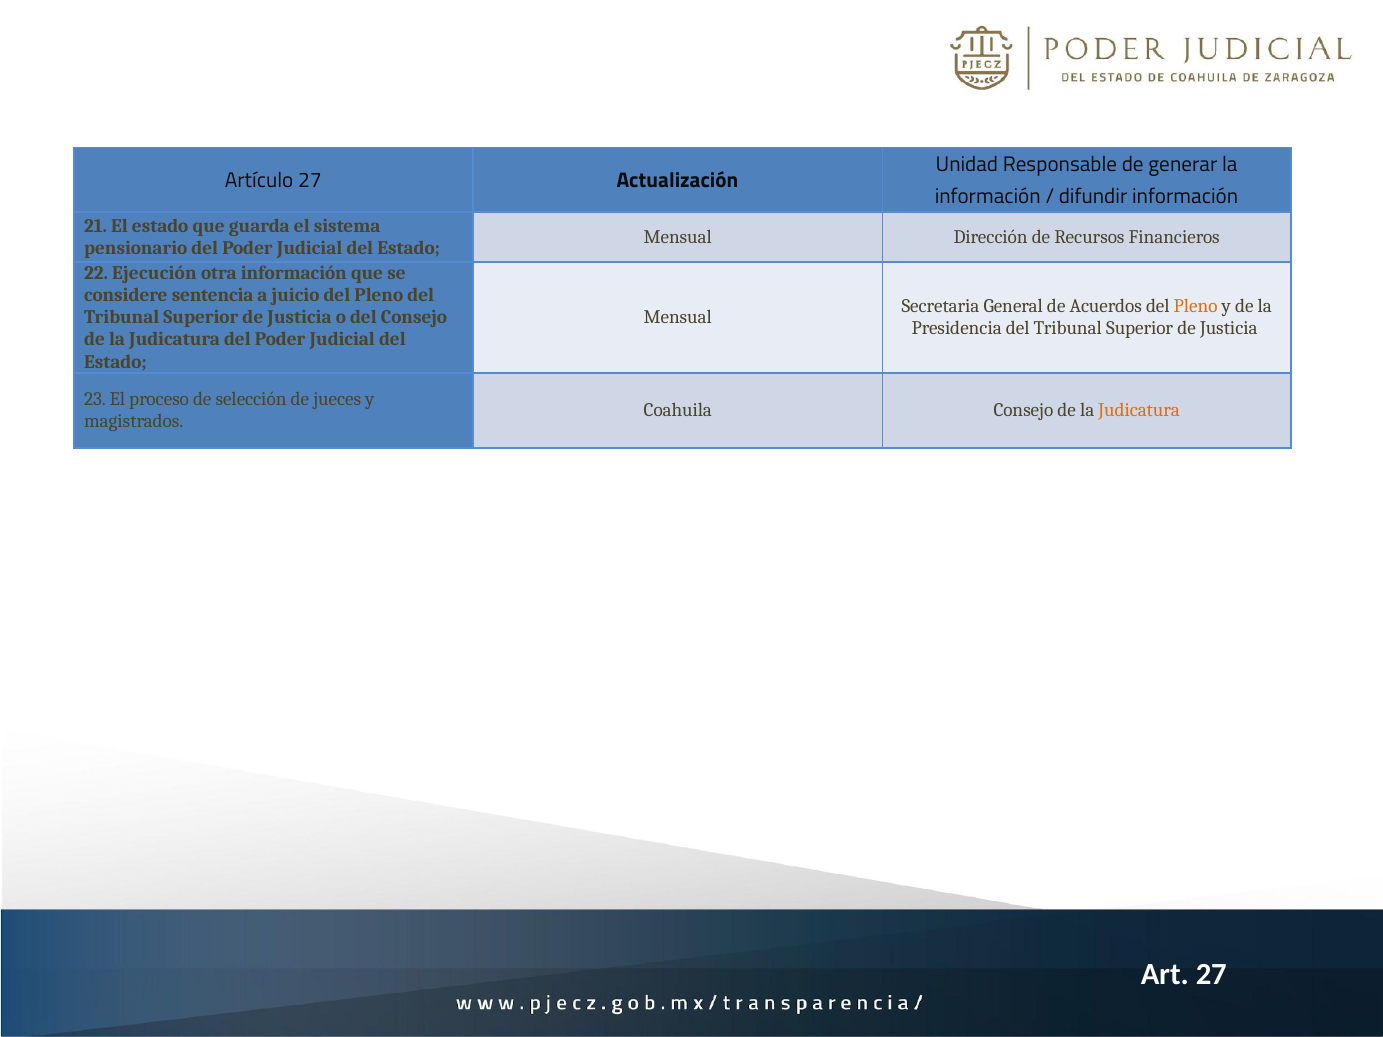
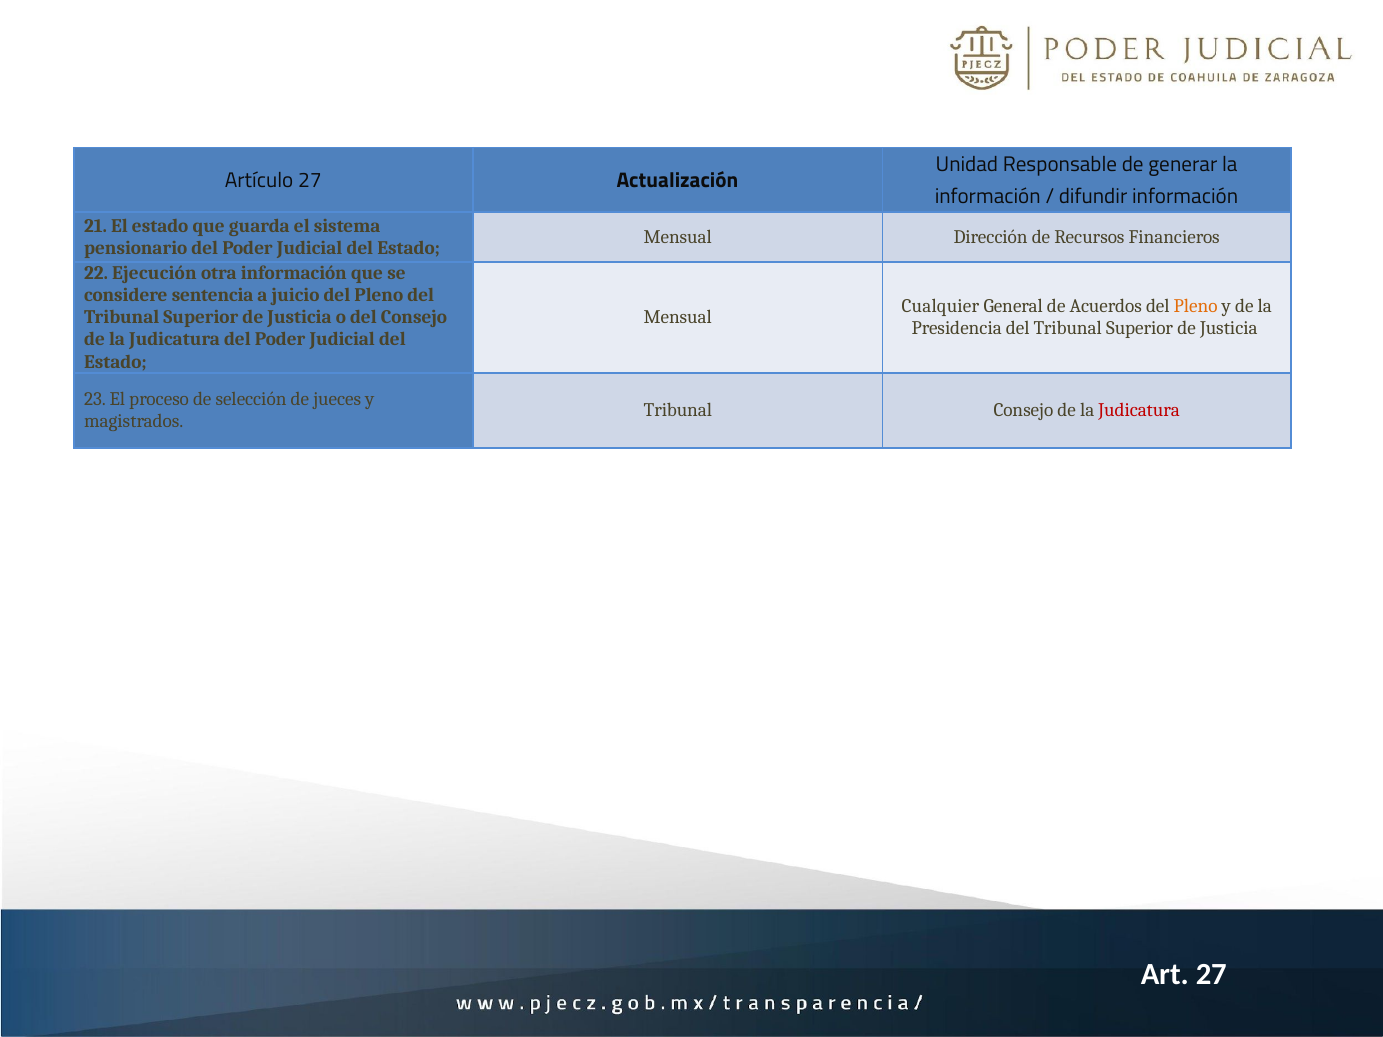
Secretaria: Secretaria -> Cualquier (940, 306)
Coahuila: Coahuila -> Tribunal (678, 410)
Judicatura colour: orange -> red (1139, 410)
